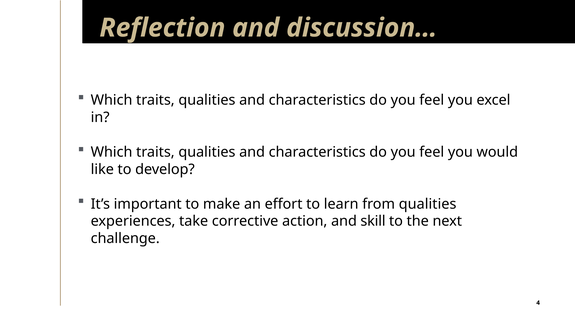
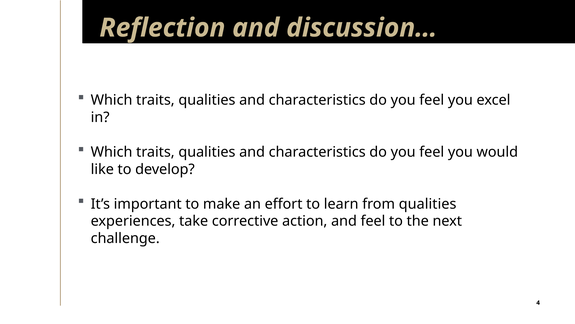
and skill: skill -> feel (373, 221)
